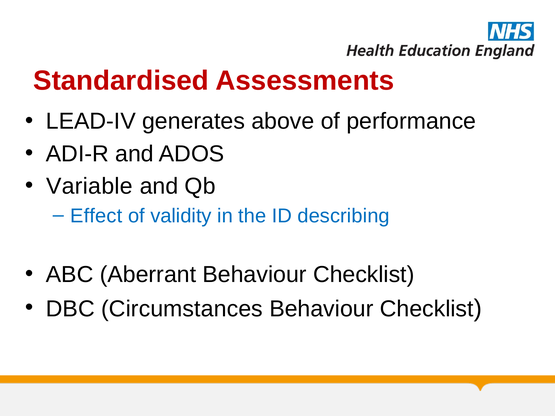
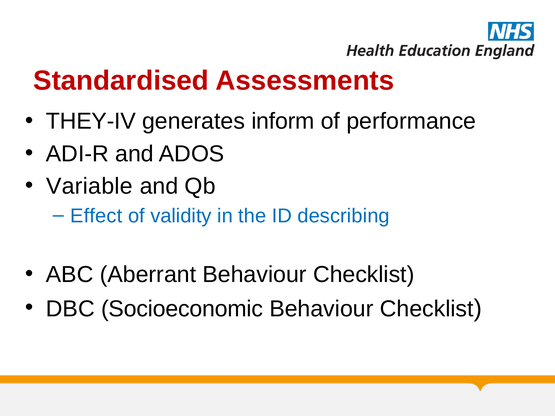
LEAD-IV: LEAD-IV -> THEY-IV (91, 121)
above: above -> inform (283, 121)
Circumstances: Circumstances -> Socioeconomic (182, 309)
